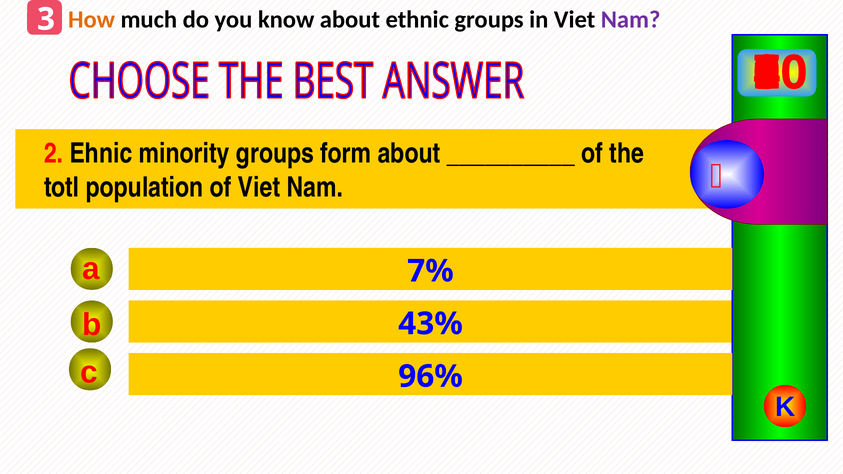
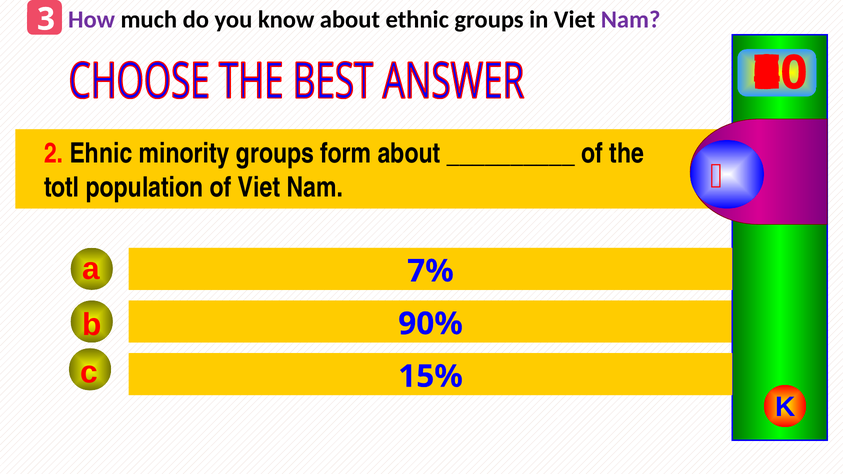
How colour: orange -> purple (92, 20)
43%: 43% -> 90% (431, 324)
96%: 96% -> 15% (431, 377)
